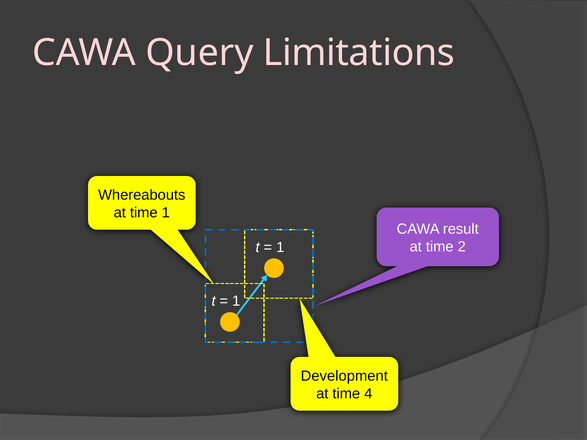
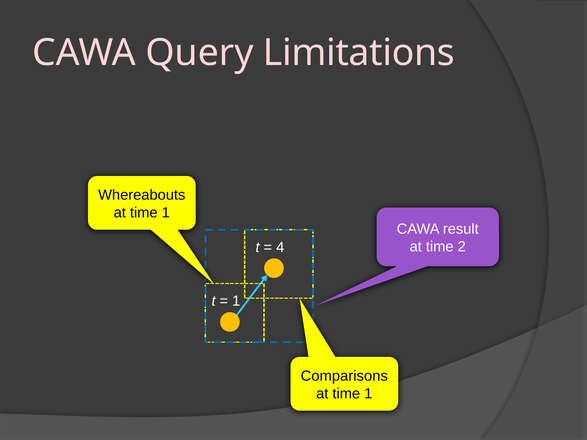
1: 1 -> 4 (280, 247)
Development: Development -> Comparisons (344, 376)
4: 4 -> 1 (368, 394)
